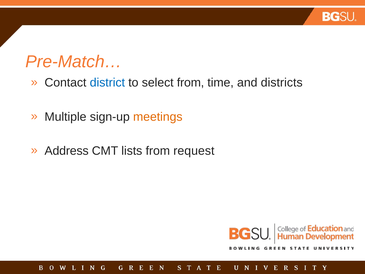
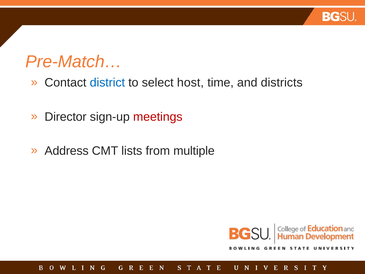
select from: from -> host (190, 83)
Multiple: Multiple -> Director (66, 117)
meetings colour: orange -> red (158, 117)
request: request -> multiple (194, 151)
